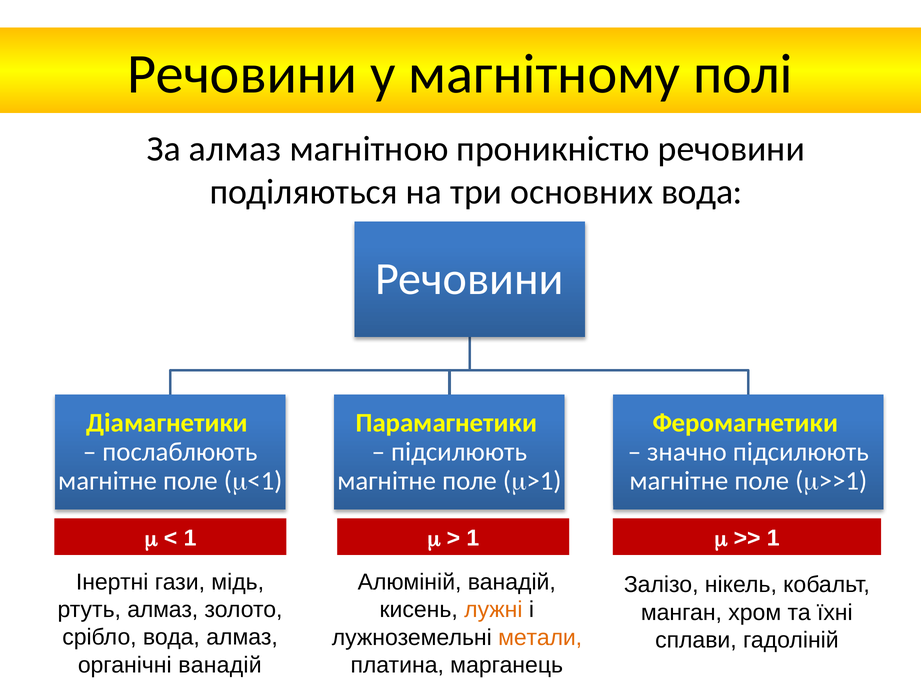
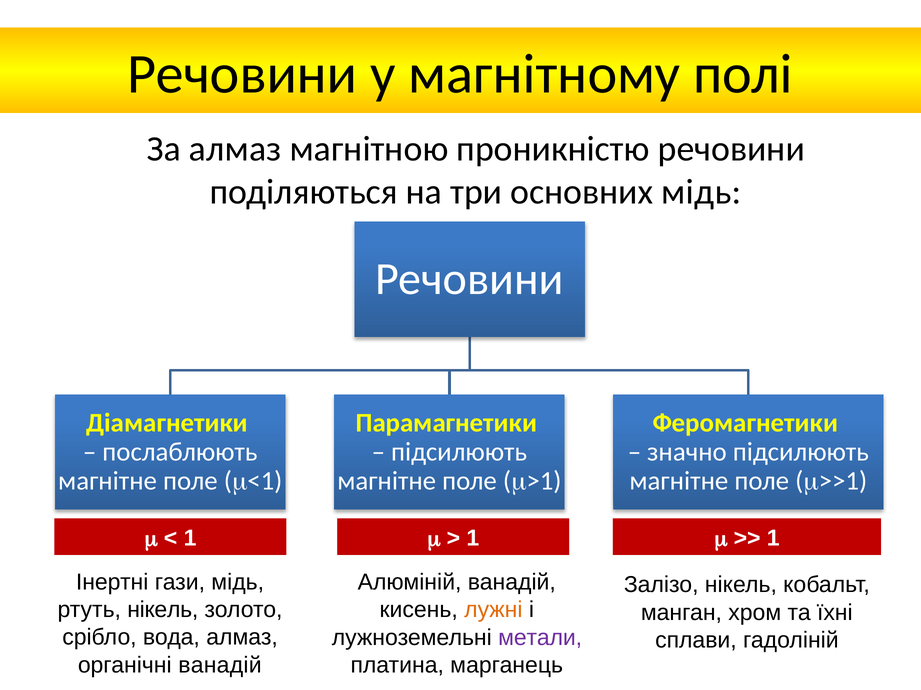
основних вода: вода -> мідь (701, 192)
ртуть алмаз: алмаз -> нікель (163, 610)
метали colour: orange -> purple (540, 638)
